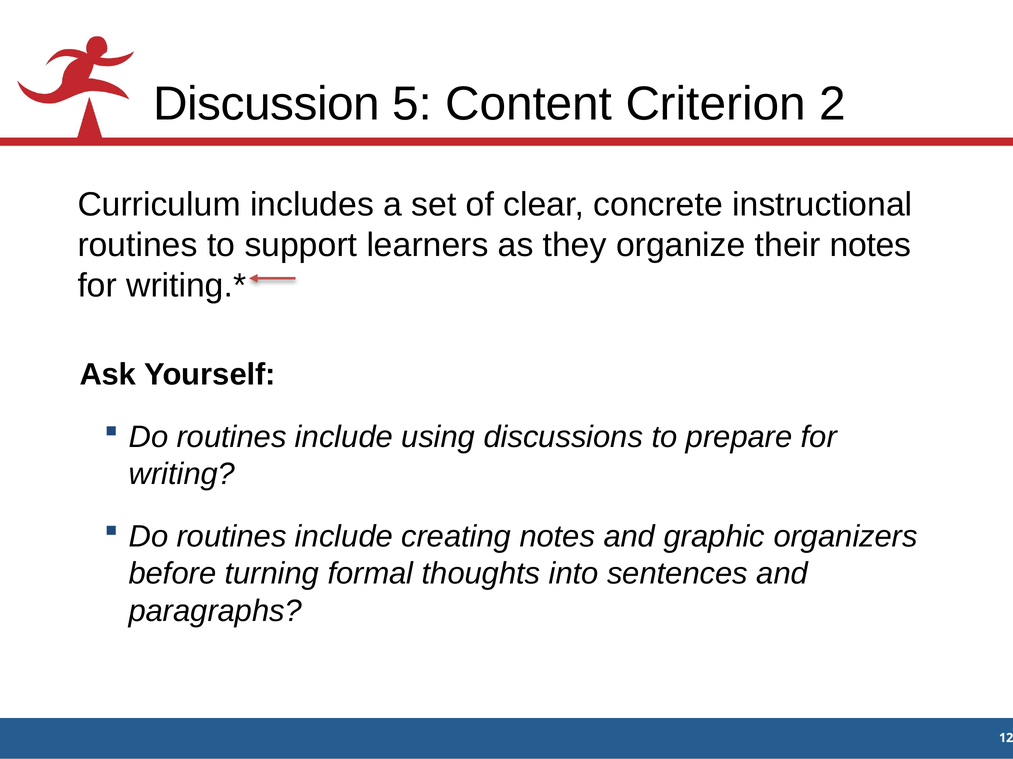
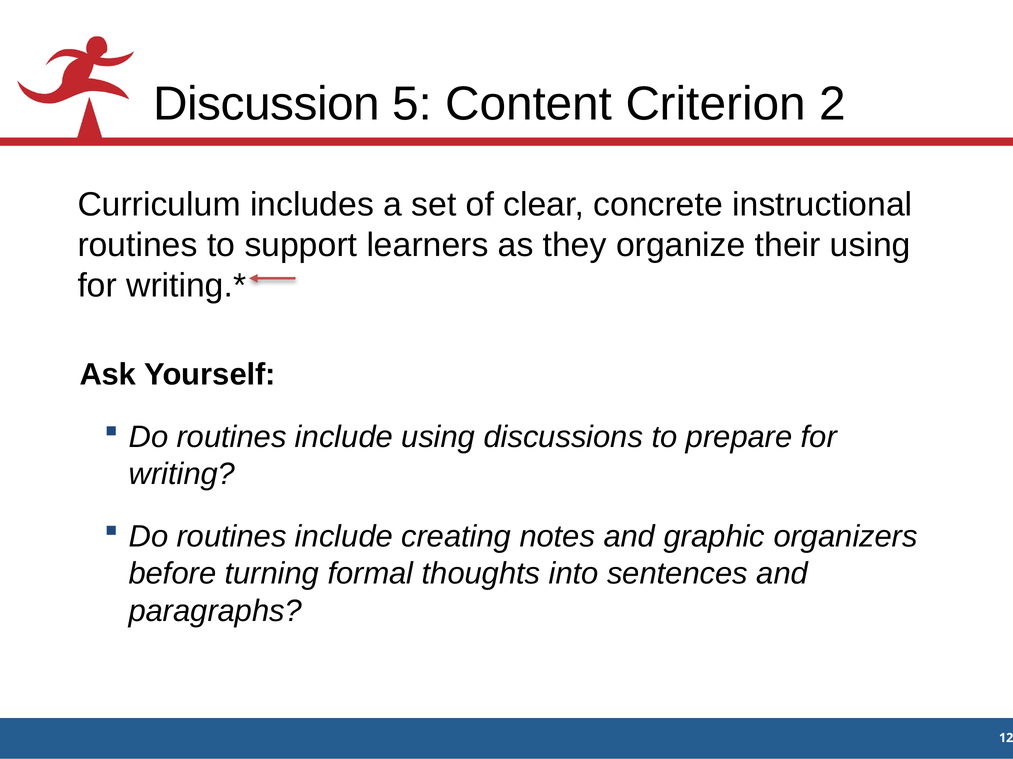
their notes: notes -> using (870, 245)
